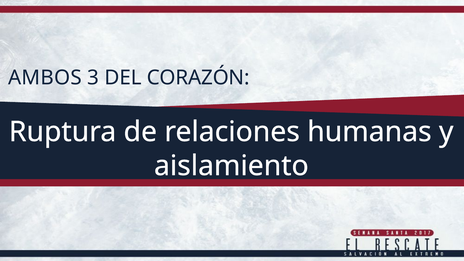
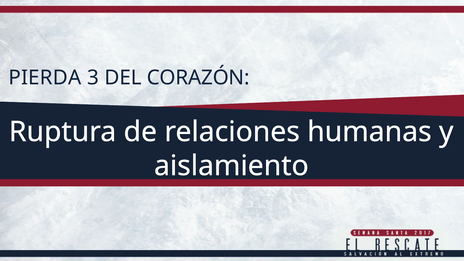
AMBOS: AMBOS -> PIERDA (45, 78)
